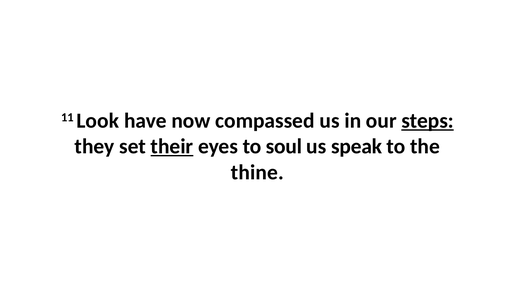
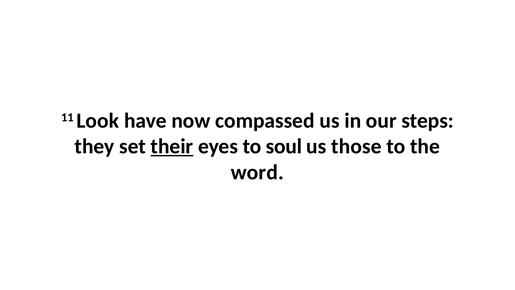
steps underline: present -> none (428, 121)
speak: speak -> those (356, 146)
thine: thine -> word (257, 172)
